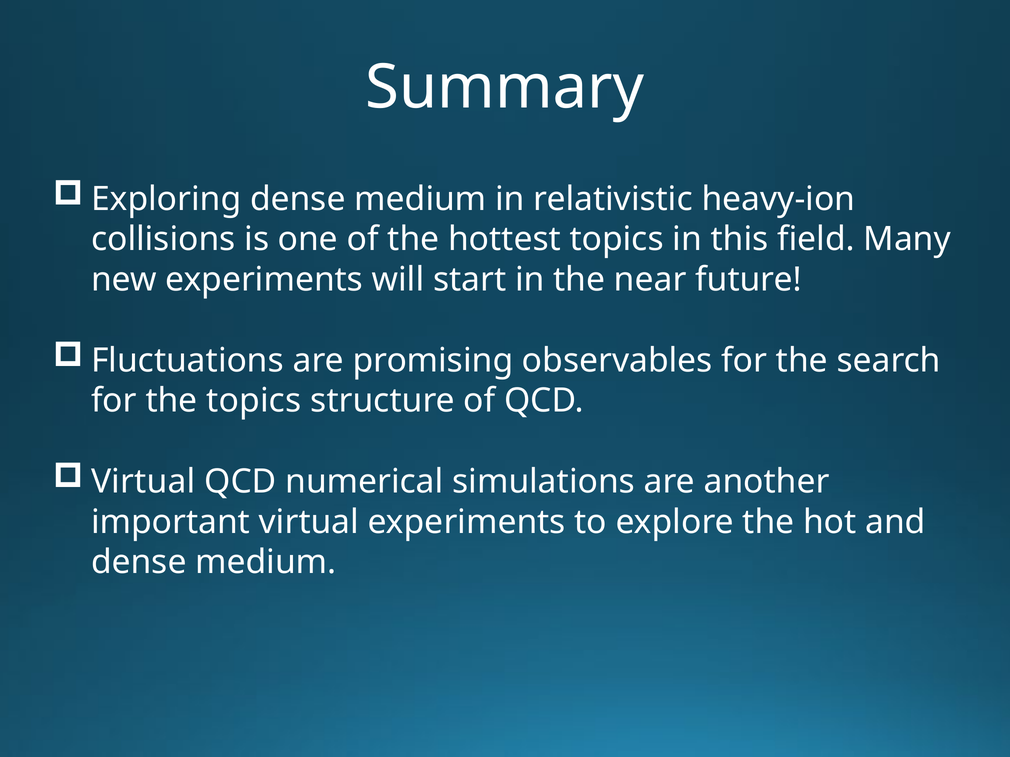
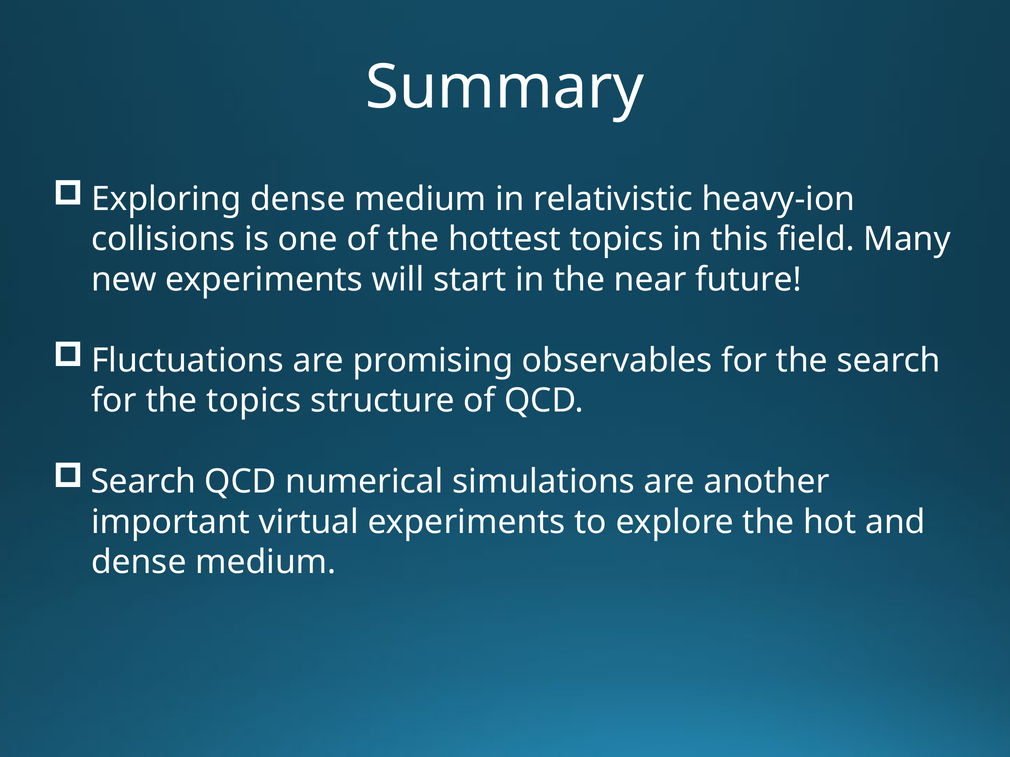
Virtual: Virtual -> Search (144, 482)
